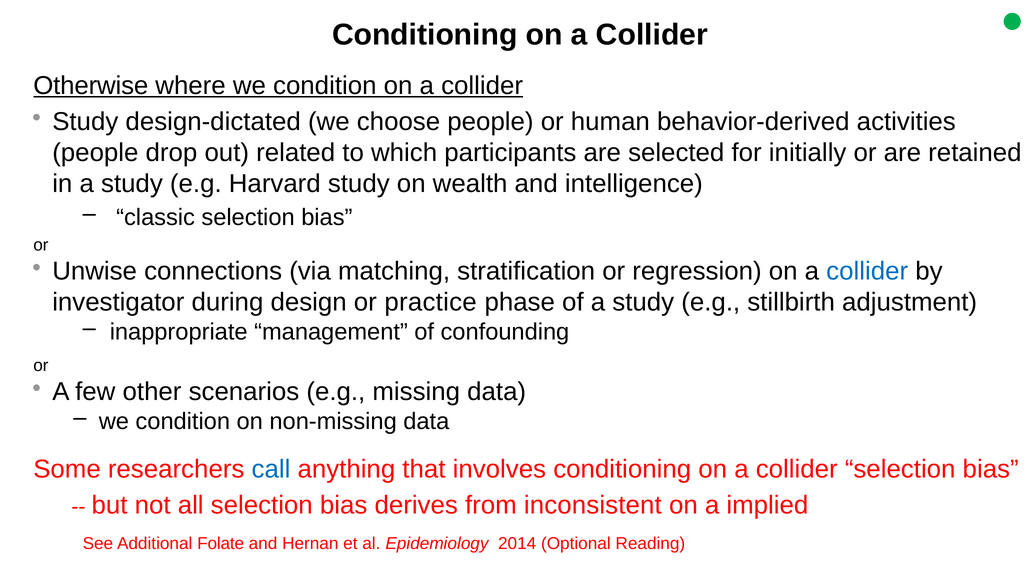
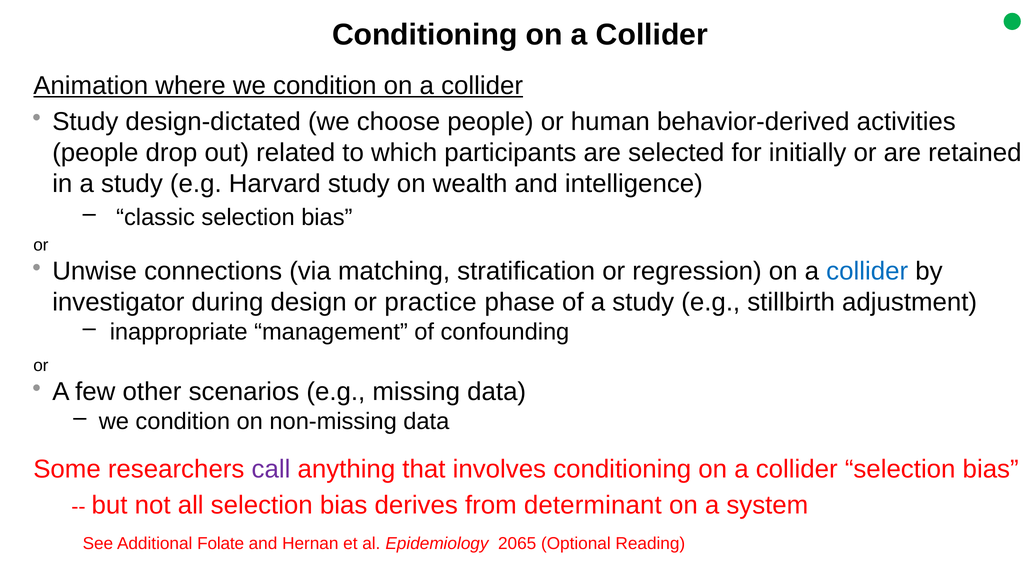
Otherwise: Otherwise -> Animation (91, 86)
call colour: blue -> purple (271, 470)
inconsistent: inconsistent -> determinant (593, 506)
implied: implied -> system (767, 506)
2014: 2014 -> 2065 (517, 544)
